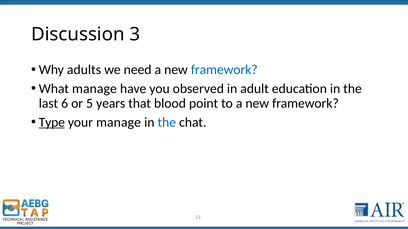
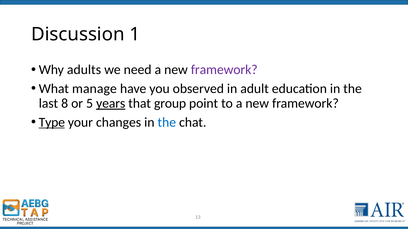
3: 3 -> 1 (135, 34)
framework colour: blue -> purple (224, 70)
6: 6 -> 8 (65, 104)
years underline: none -> present (111, 104)
blood: blood -> group (170, 104)
your manage: manage -> changes (119, 122)
